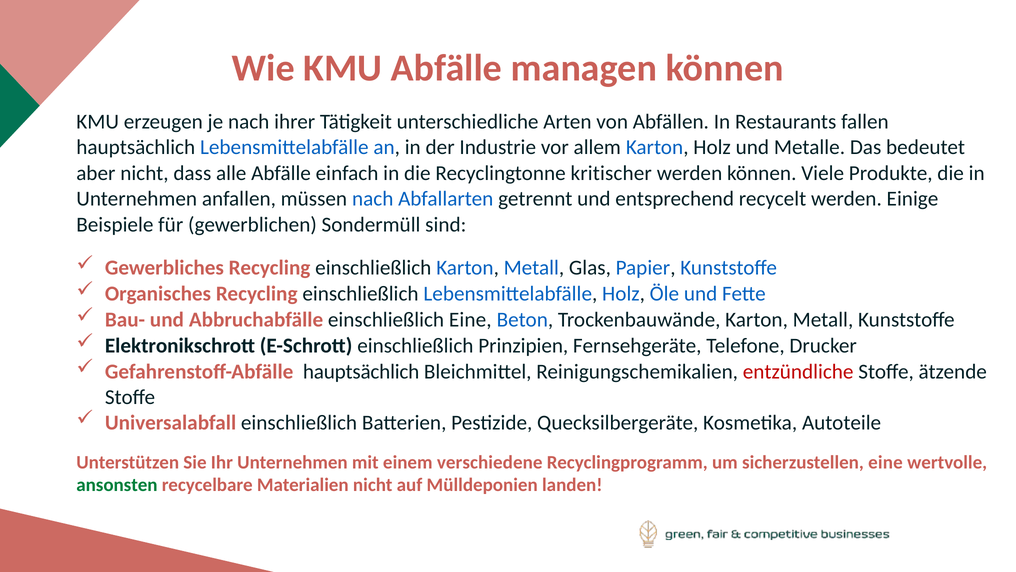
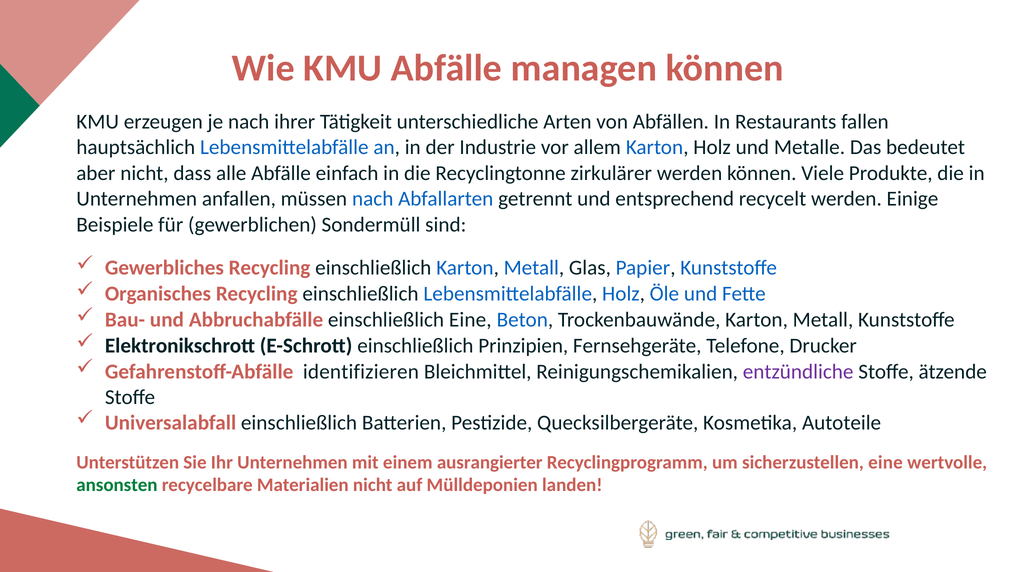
kritischer: kritischer -> zirkulärer (611, 173)
Gefahrenstoff-Abfälle hauptsächlich: hauptsächlich -> identifizieren (361, 371)
entzündliche colour: red -> purple (798, 371)
verschiedene: verschiedene -> ausrangierter (490, 462)
